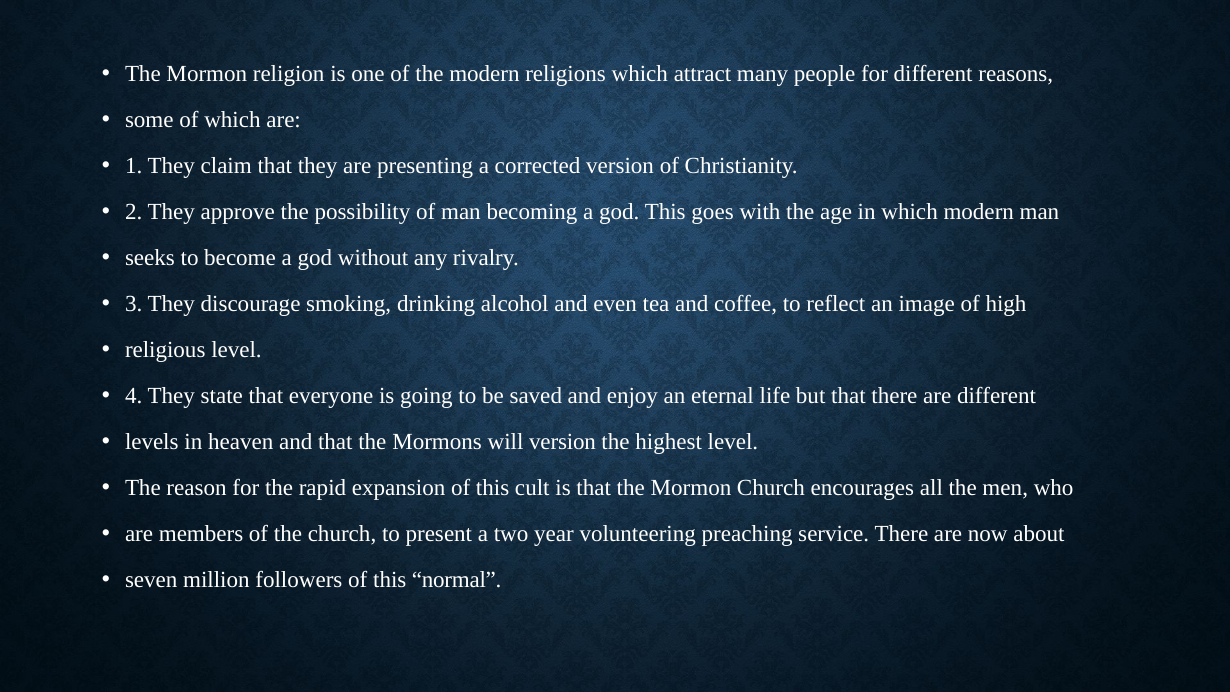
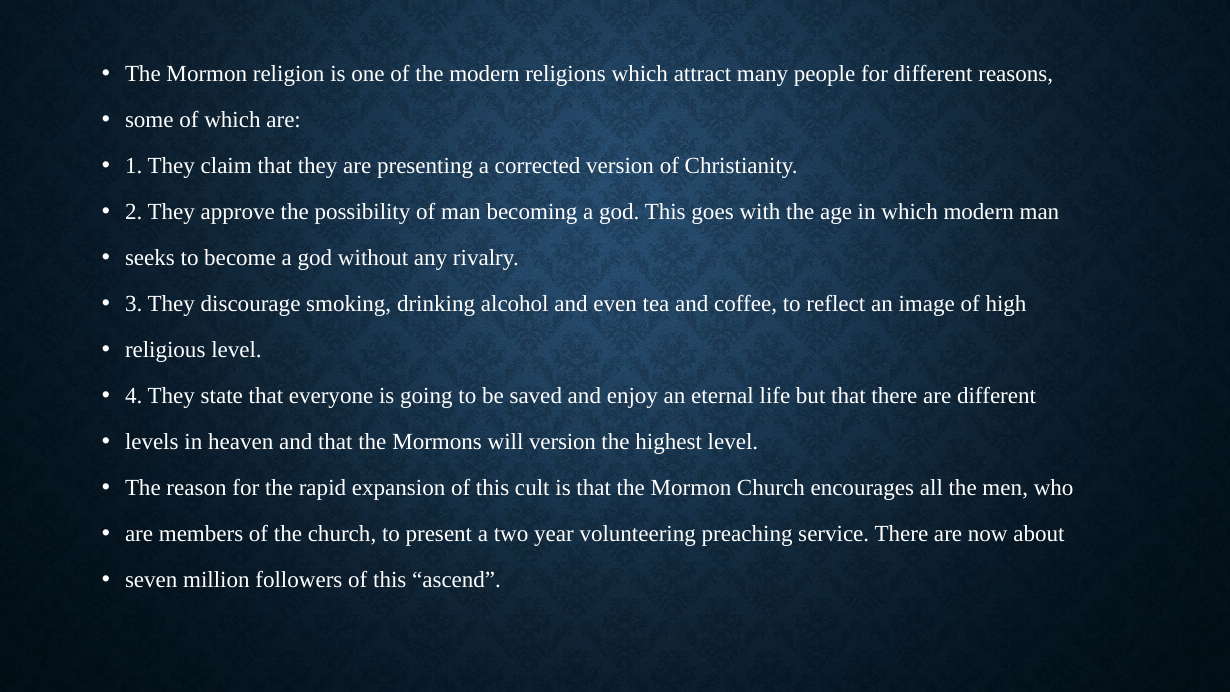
normal: normal -> ascend (457, 580)
